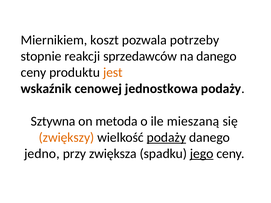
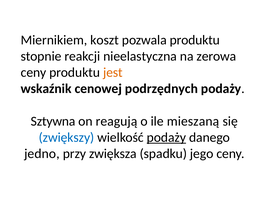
pozwala potrzeby: potrzeby -> produktu (195, 40)
sprzedawców: sprzedawców -> nieelastyczna (140, 56)
na danego: danego -> zerowa (216, 56)
jednostkowa: jednostkowa -> podrzędnych (161, 89)
metoda: metoda -> reagują (116, 121)
zwiększy colour: orange -> blue (66, 138)
jego underline: present -> none (202, 154)
